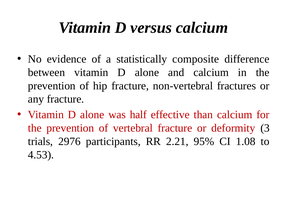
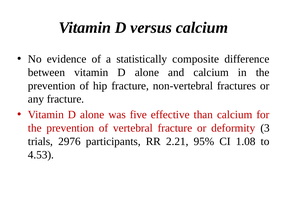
half: half -> five (138, 115)
